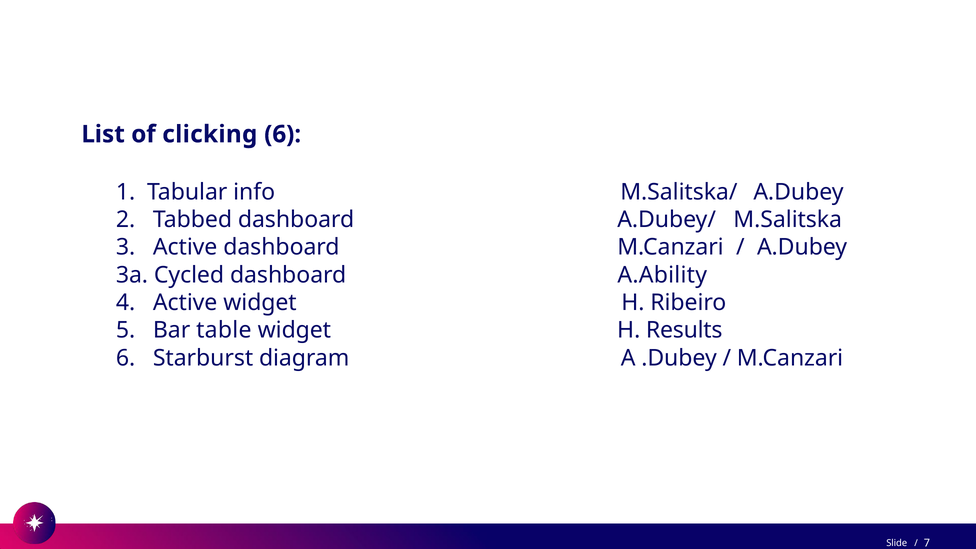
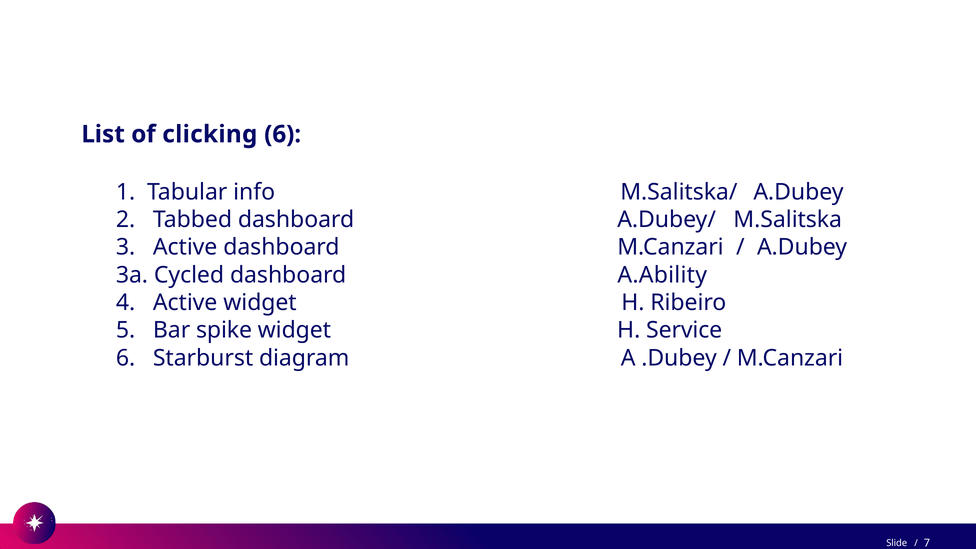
table: table -> spike (224, 330)
Results: Results -> Service (684, 330)
